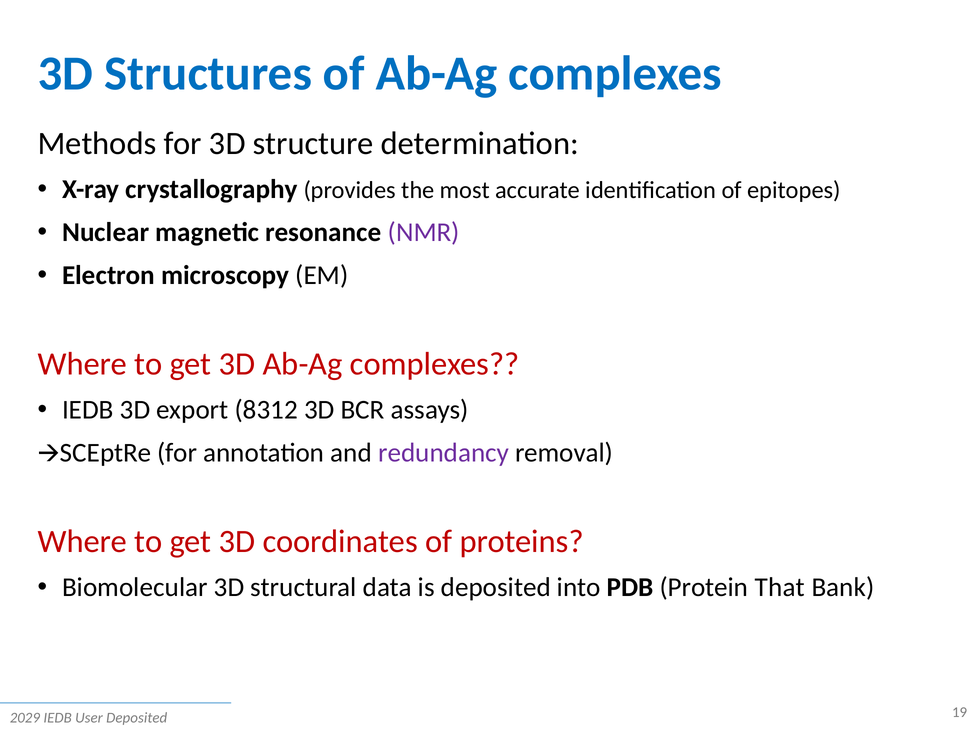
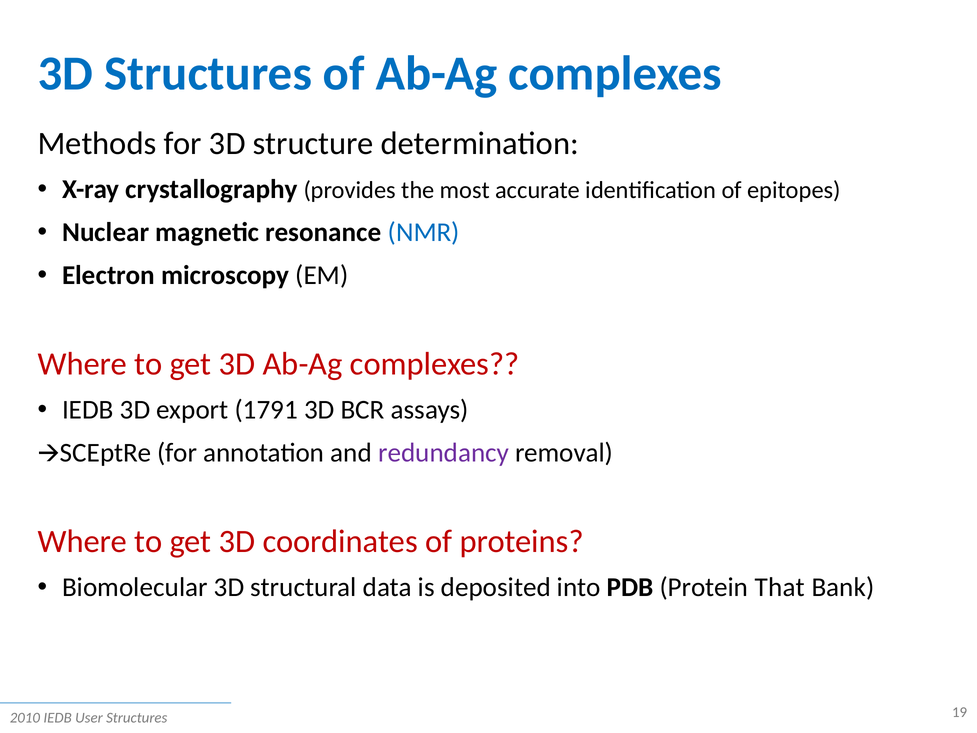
NMR colour: purple -> blue (424, 232)
8312: 8312 -> 1791 (266, 410)
2029: 2029 -> 2010 (25, 718)
User Deposited: Deposited -> Structures (137, 718)
